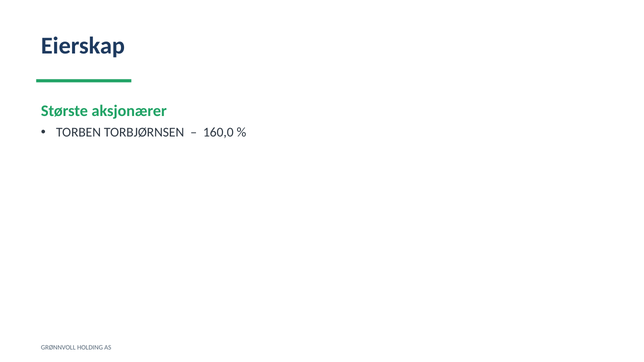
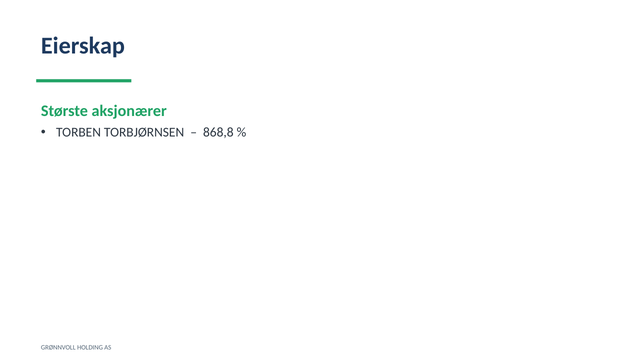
160,0: 160,0 -> 868,8 (218, 132)
